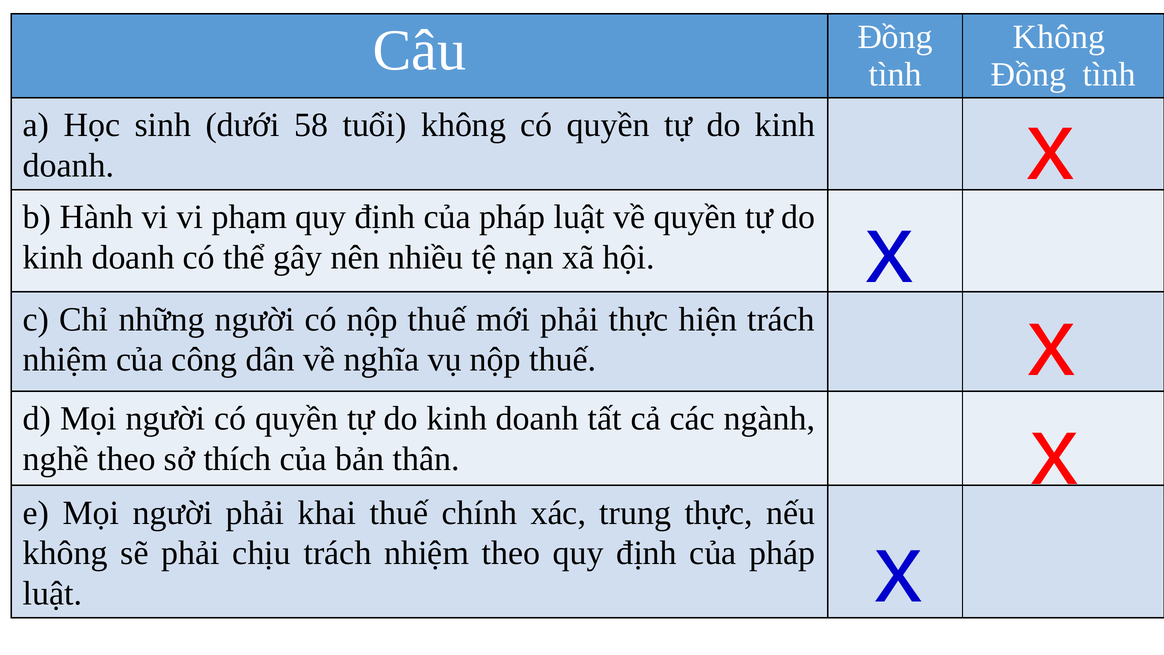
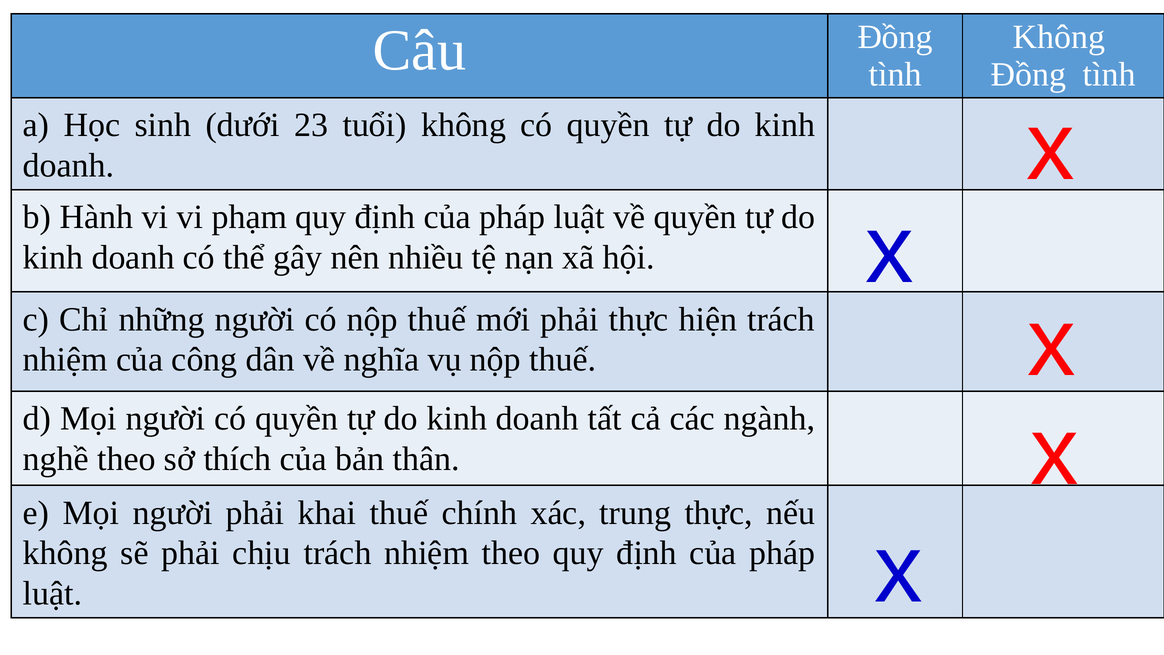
58: 58 -> 23 (311, 125)
